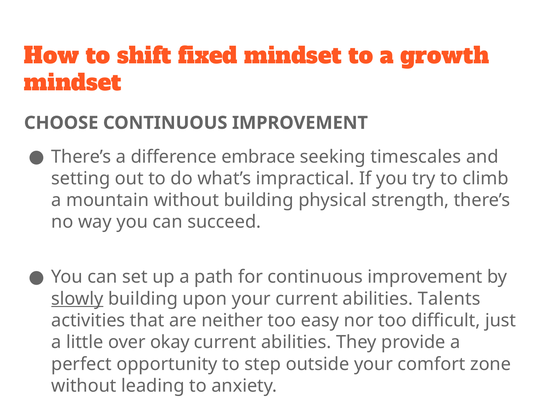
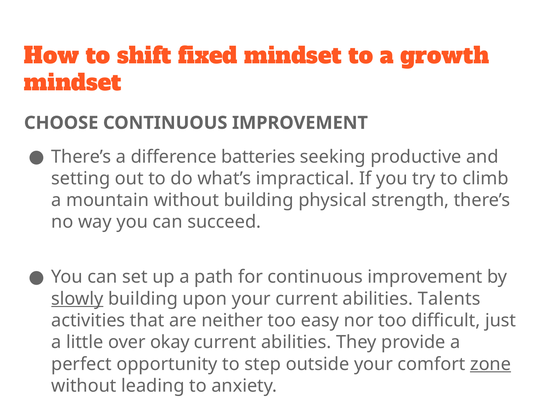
embrace: embrace -> batteries (258, 157)
timescales: timescales -> productive (416, 157)
zone underline: none -> present (491, 364)
